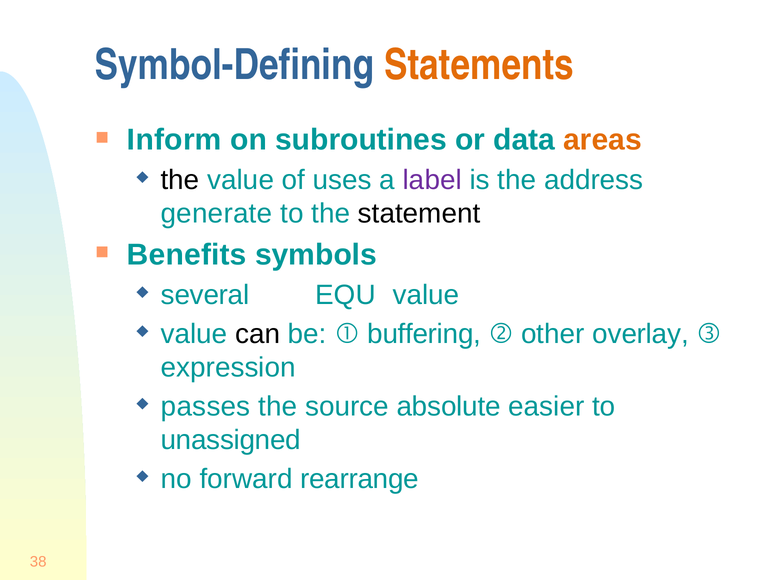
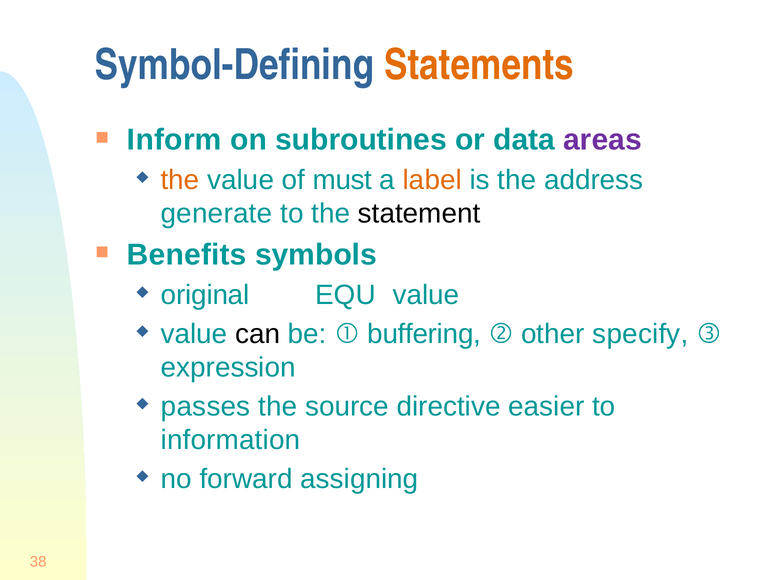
areas colour: orange -> purple (603, 140)
the colour: black -> orange (180, 180)
uses: uses -> must (342, 180)
label colour: purple -> orange (432, 180)
several: several -> original (205, 295)
overlay: overlay -> specify (640, 334)
absolute: absolute -> directive (449, 406)
unassigned: unassigned -> information (231, 440)
rearrange: rearrange -> assigning (359, 479)
